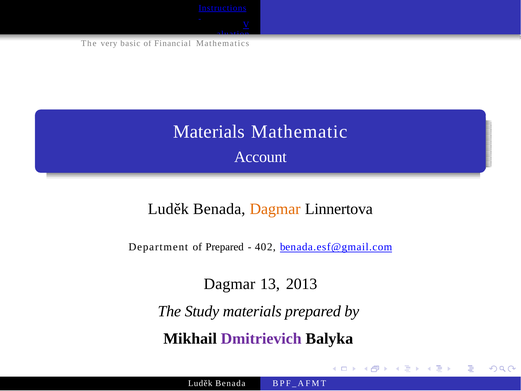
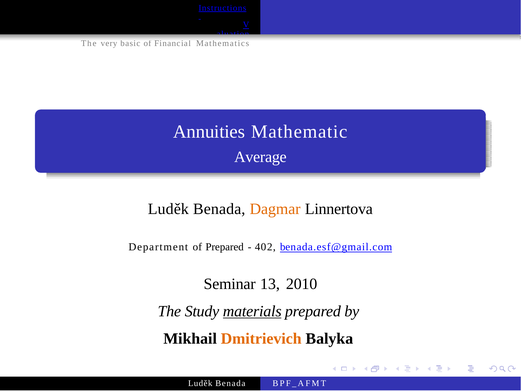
Materials: Materials -> Annuities (209, 132)
Account: Account -> Average (260, 157)
Dagmar: Dagmar -> Seminar (230, 284)
2013: 2013 -> 2010 (302, 284)
materials underline: none -> present (252, 311)
Dmitrievich colour: purple -> orange (261, 339)
